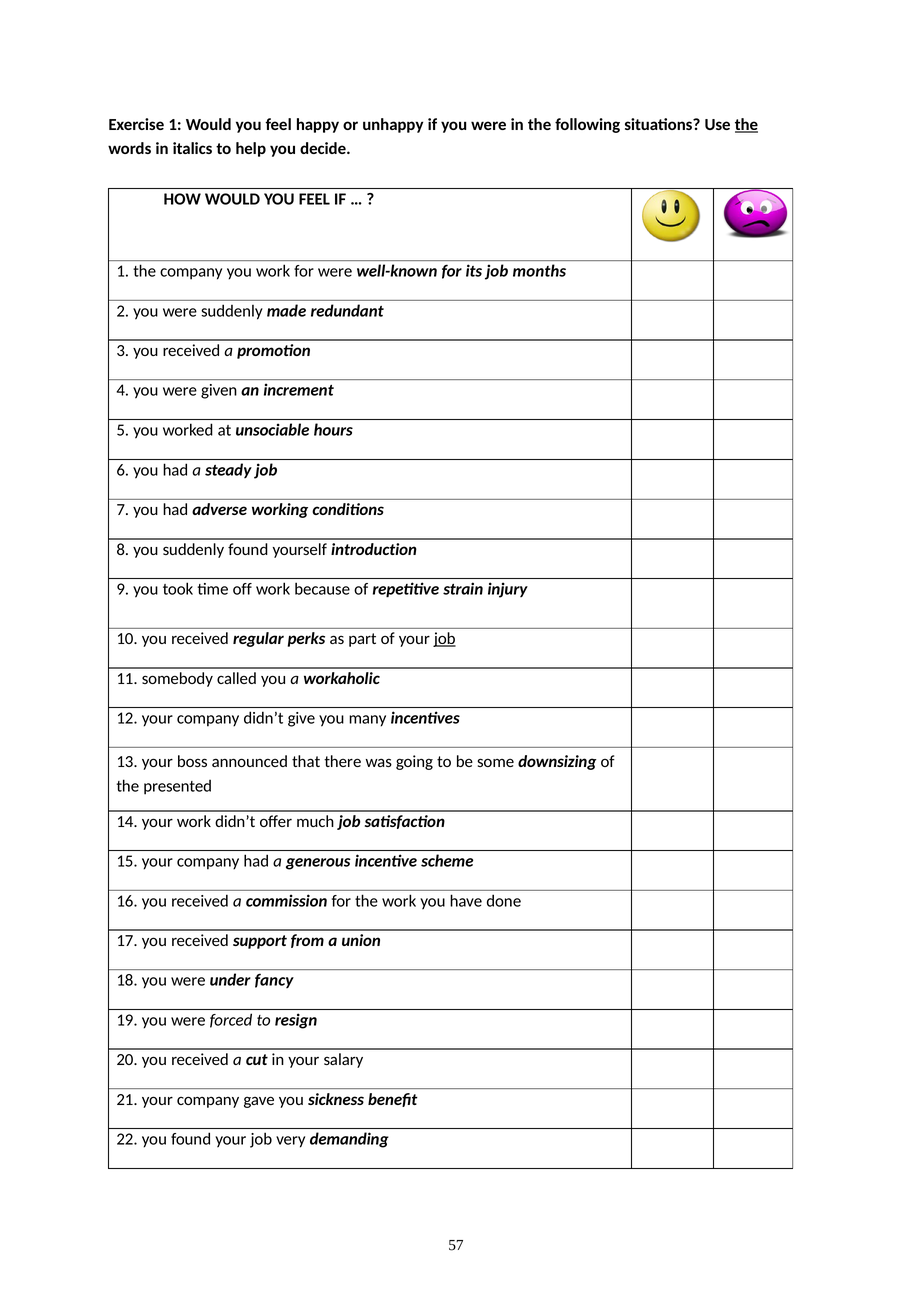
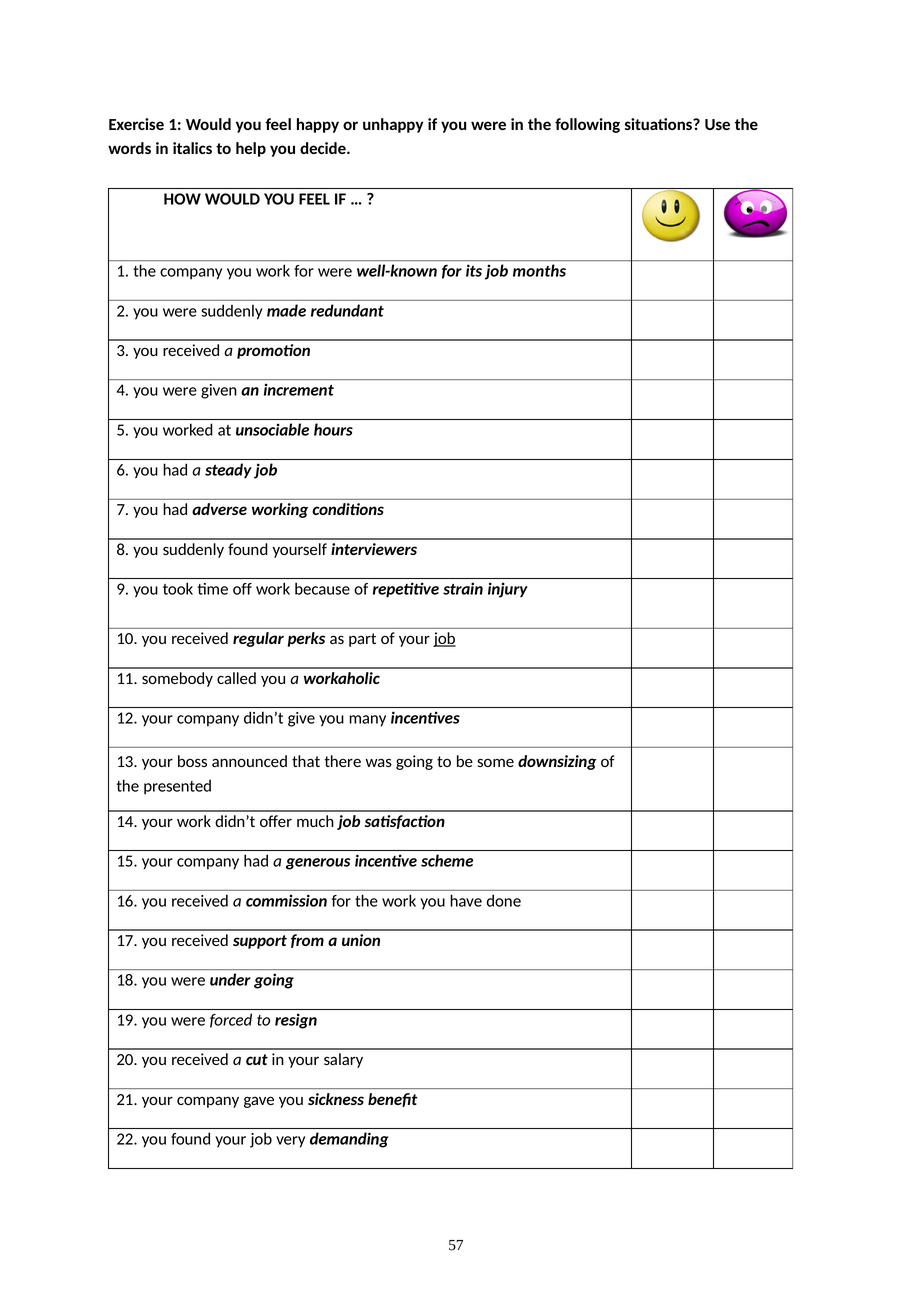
the underline: present -> none (746, 125)
introduction: introduction -> interviewers (374, 550)
under fancy: fancy -> going (274, 981)
